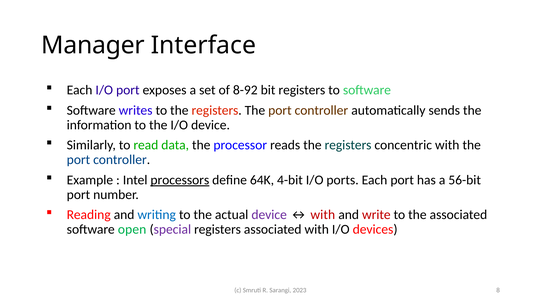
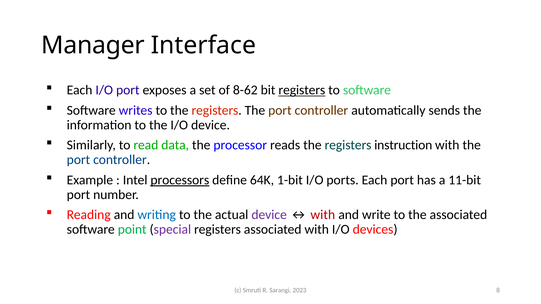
8-92: 8-92 -> 8-62 (245, 90)
registers underline: none -> present (302, 90)
concentric: concentric -> instruction (403, 145)
4-bit: 4-bit -> 1-bit (290, 180)
56-bit: 56-bit -> 11-bit (465, 180)
write colour: red -> black (376, 215)
open: open -> point (132, 230)
